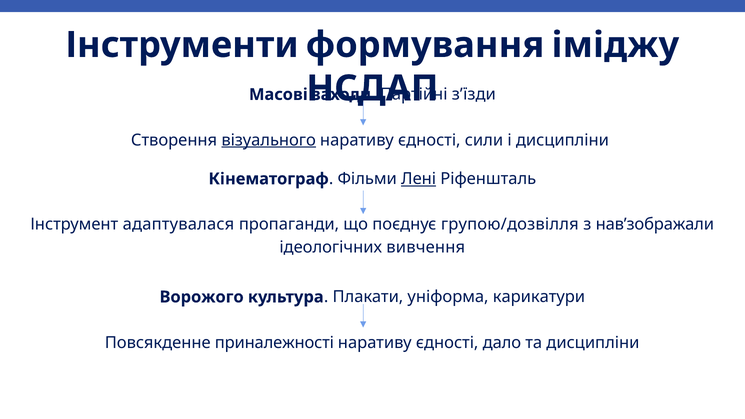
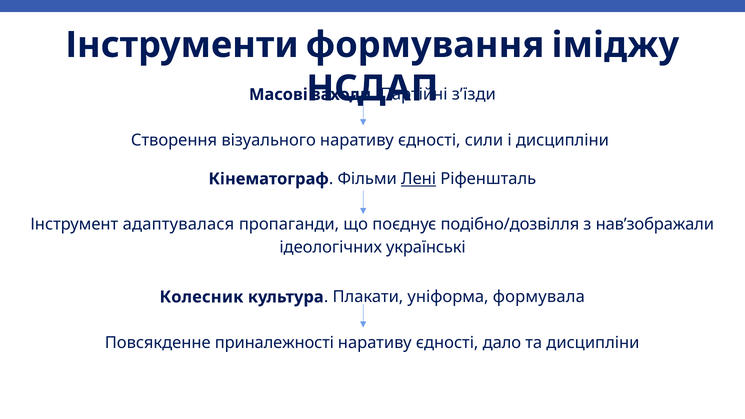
візуального underline: present -> none (269, 140)
групою/дозвілля: групою/дозвілля -> подібно/дозвілля (510, 225)
вивчення: вивчення -> українські (426, 247)
Ворожого: Ворожого -> Колесник (201, 297)
карикатури: карикатури -> формувала (539, 297)
